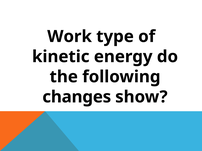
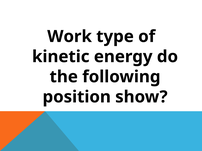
changes: changes -> position (77, 97)
